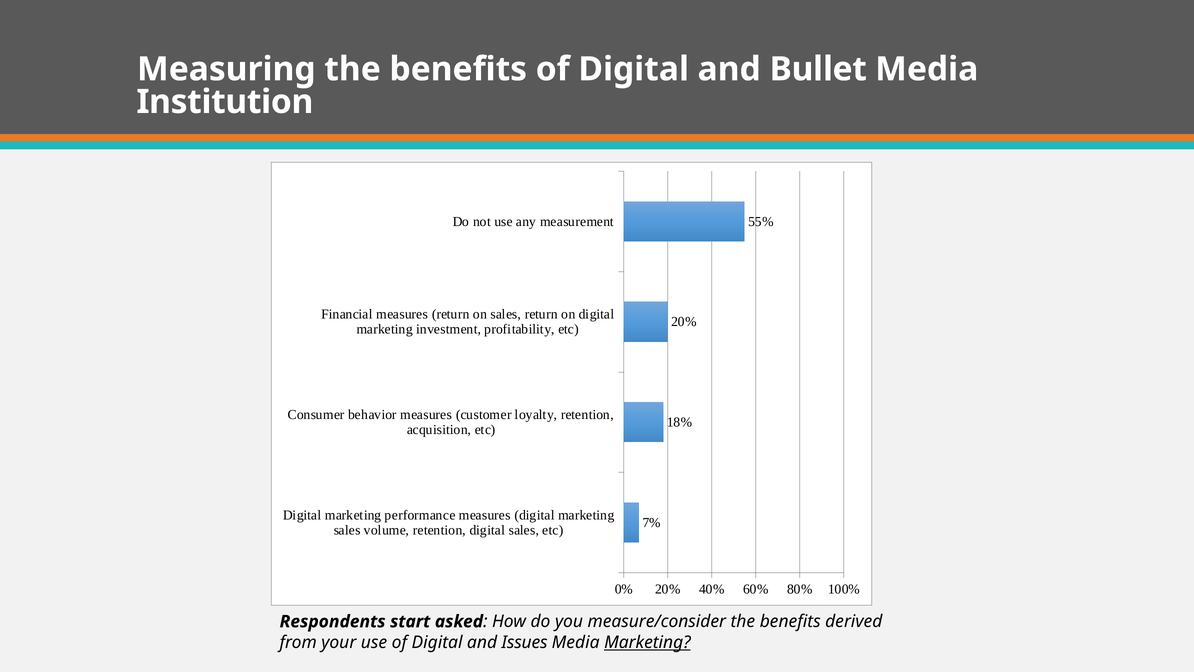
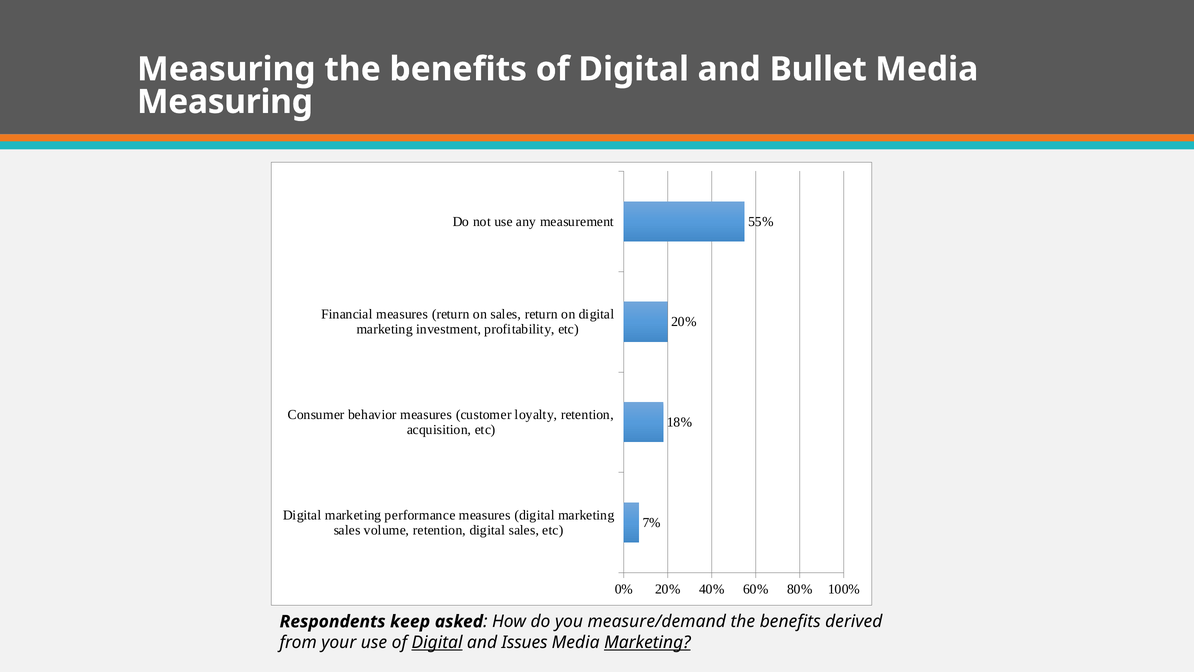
Institution: Institution -> Measuring (225, 102)
start: start -> keep (410, 621)
measure/consider: measure/consider -> measure/demand (657, 621)
Digital underline: none -> present (437, 642)
